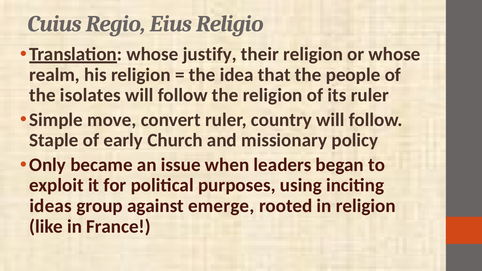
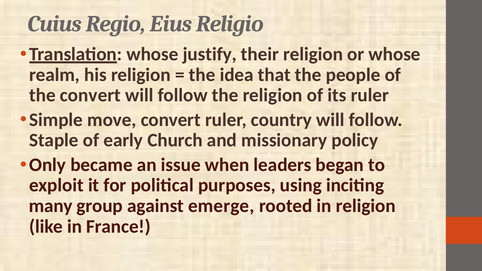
the isolates: isolates -> convert (90, 95)
ideas: ideas -> many (51, 206)
